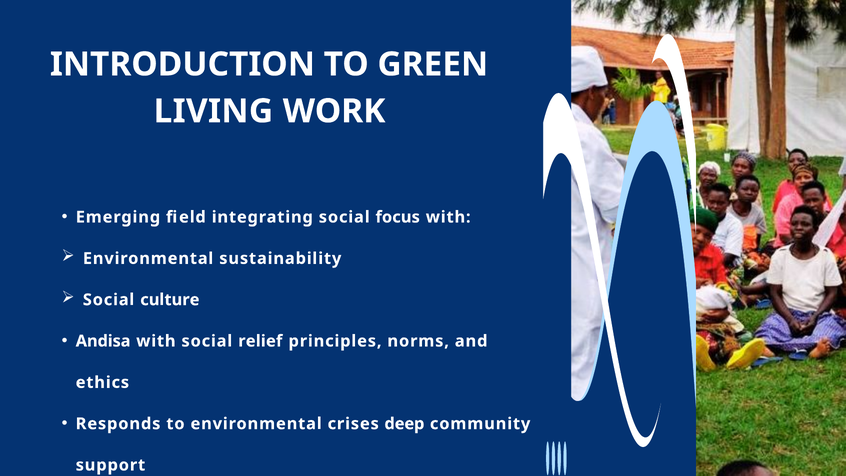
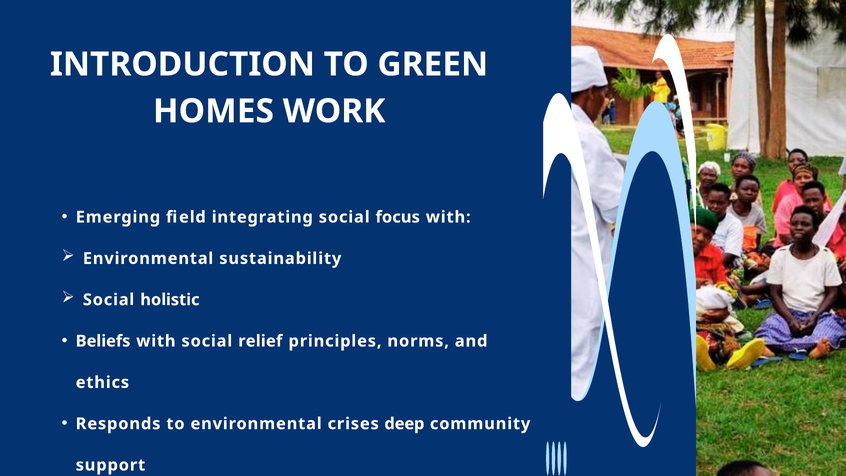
LIVING: LIVING -> HOMES (213, 111)
culture: culture -> holistic (170, 300)
Andisa: Andisa -> Beliefs (103, 341)
